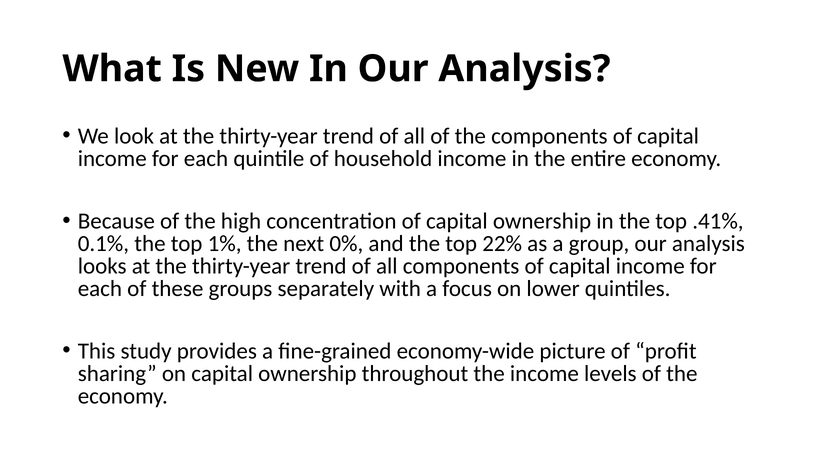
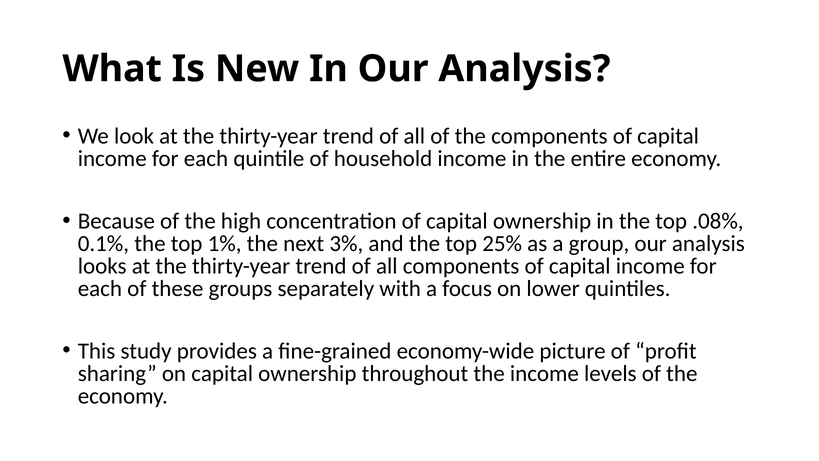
.41%: .41% -> .08% (718, 221)
0%: 0% -> 3% (346, 243)
22%: 22% -> 25% (502, 243)
